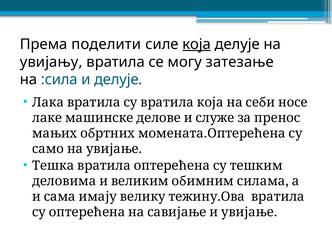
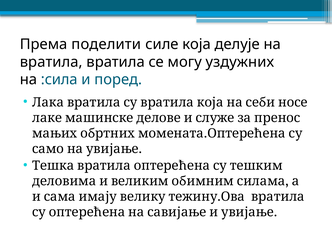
која underline: present -> none (197, 44)
увијању: увијању -> вратила (51, 62)
затезање: затезање -> уздужних (240, 62)
и делује: делује -> поред (118, 80)
